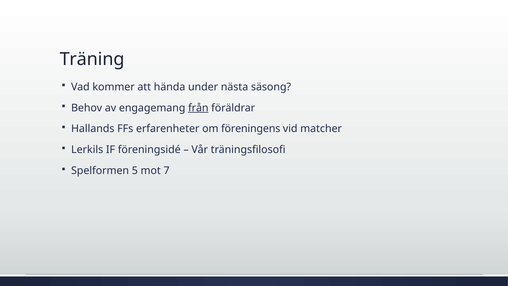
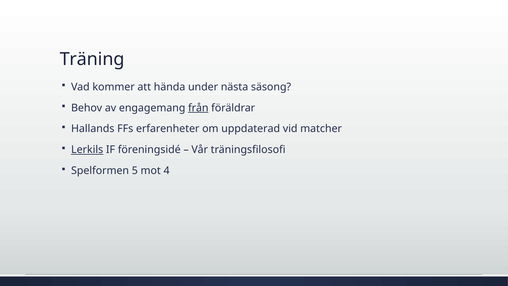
föreningens: föreningens -> uppdaterad (251, 129)
Lerkils underline: none -> present (87, 150)
7: 7 -> 4 (167, 171)
